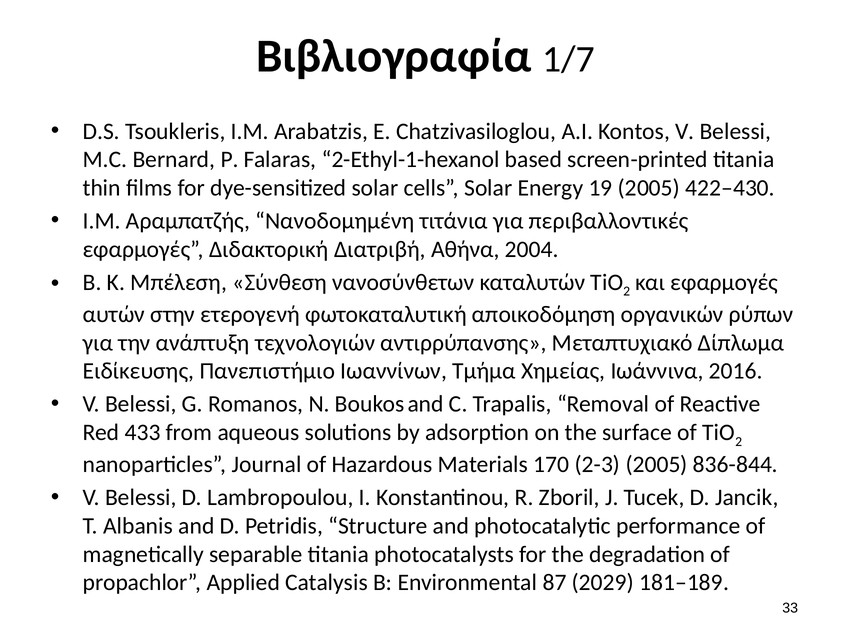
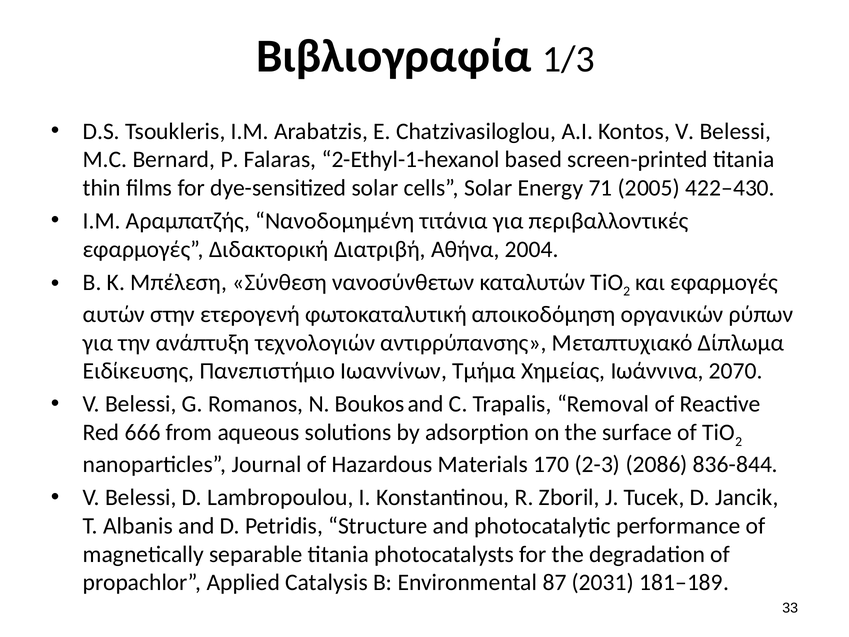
1/7: 1/7 -> 1/3 (568, 59)
19: 19 -> 71 (600, 188)
2016: 2016 -> 2070 (736, 371)
433: 433 -> 666 (143, 432)
2-3 2005: 2005 -> 2086 (657, 464)
2029: 2029 -> 2031 (603, 582)
